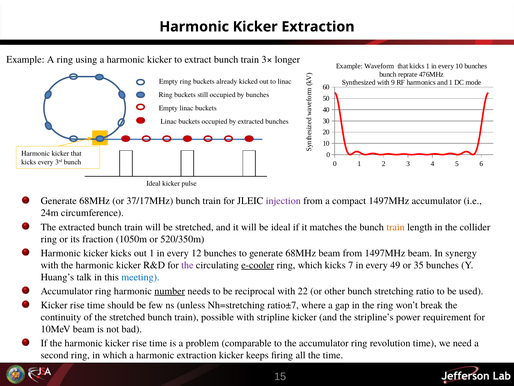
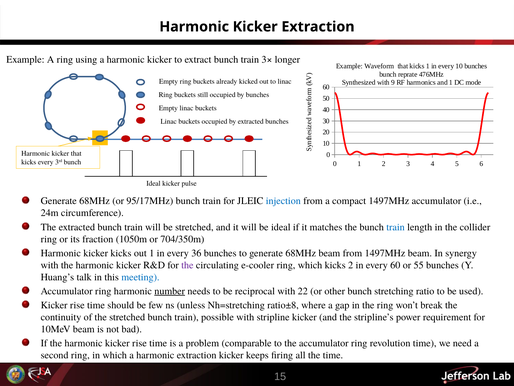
37/17MHz: 37/17MHz -> 95/17MHz (150, 201)
injection colour: purple -> blue (283, 201)
train colour: orange -> blue (396, 227)
520/350m: 520/350m -> 704/350m (182, 239)
12: 12 -> 36 (196, 253)
e-cooler underline: present -> none (258, 265)
kicks 7: 7 -> 2 (351, 265)
every 49: 49 -> 60 (395, 265)
35: 35 -> 55 (419, 265)
ratio±7: ratio±7 -> ratio±8 (283, 305)
